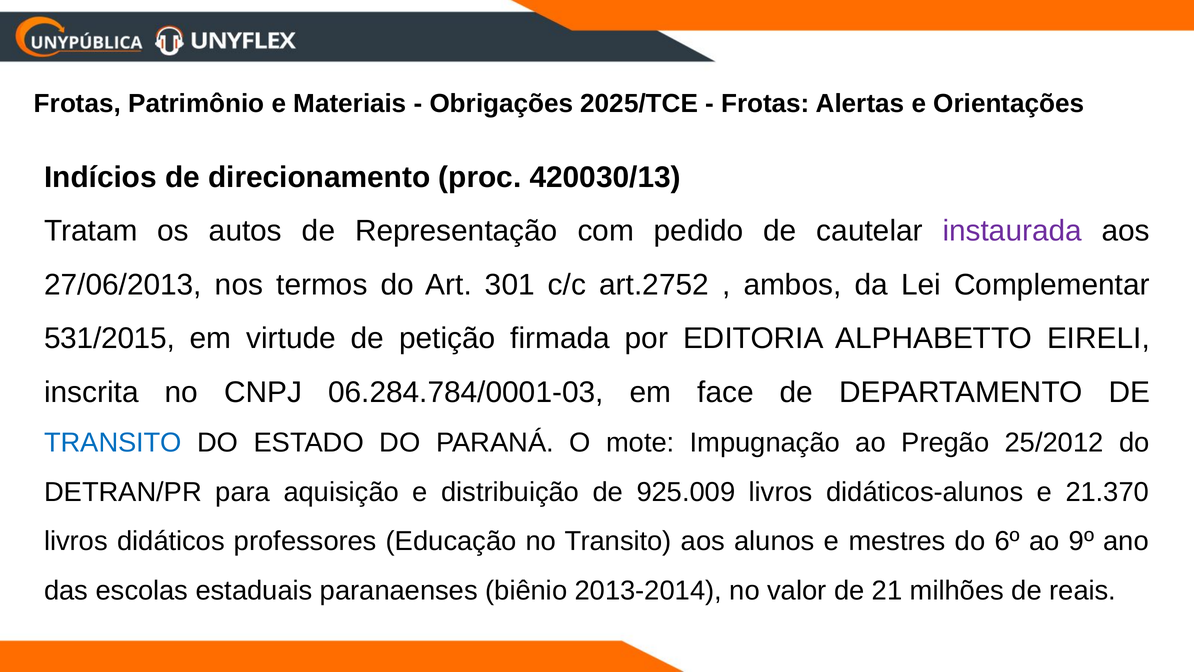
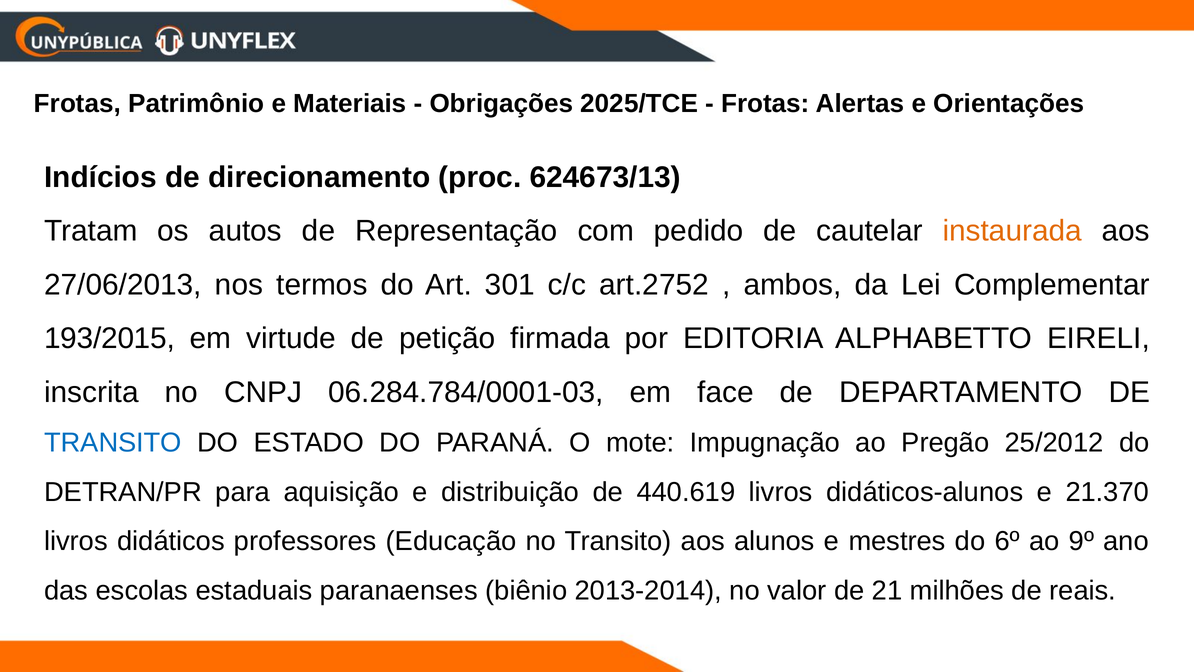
420030/13: 420030/13 -> 624673/13 (605, 177)
instaurada colour: purple -> orange (1012, 231)
531/2015: 531/2015 -> 193/2015 (110, 338)
925.009: 925.009 -> 440.619 (686, 492)
